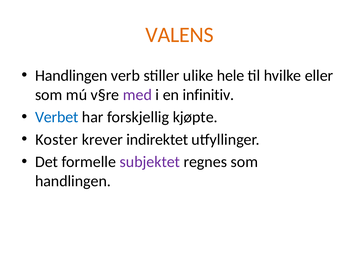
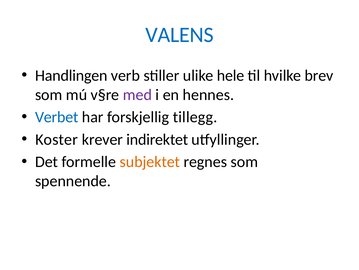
VALENS colour: orange -> blue (180, 35)
eller: eller -> brev (319, 75)
infinitiv: infinitiv -> hennes (208, 94)
kjøpte: kjøpte -> tillegg (195, 117)
subjektet colour: purple -> orange (150, 161)
handlingen: handlingen -> spennende (73, 181)
